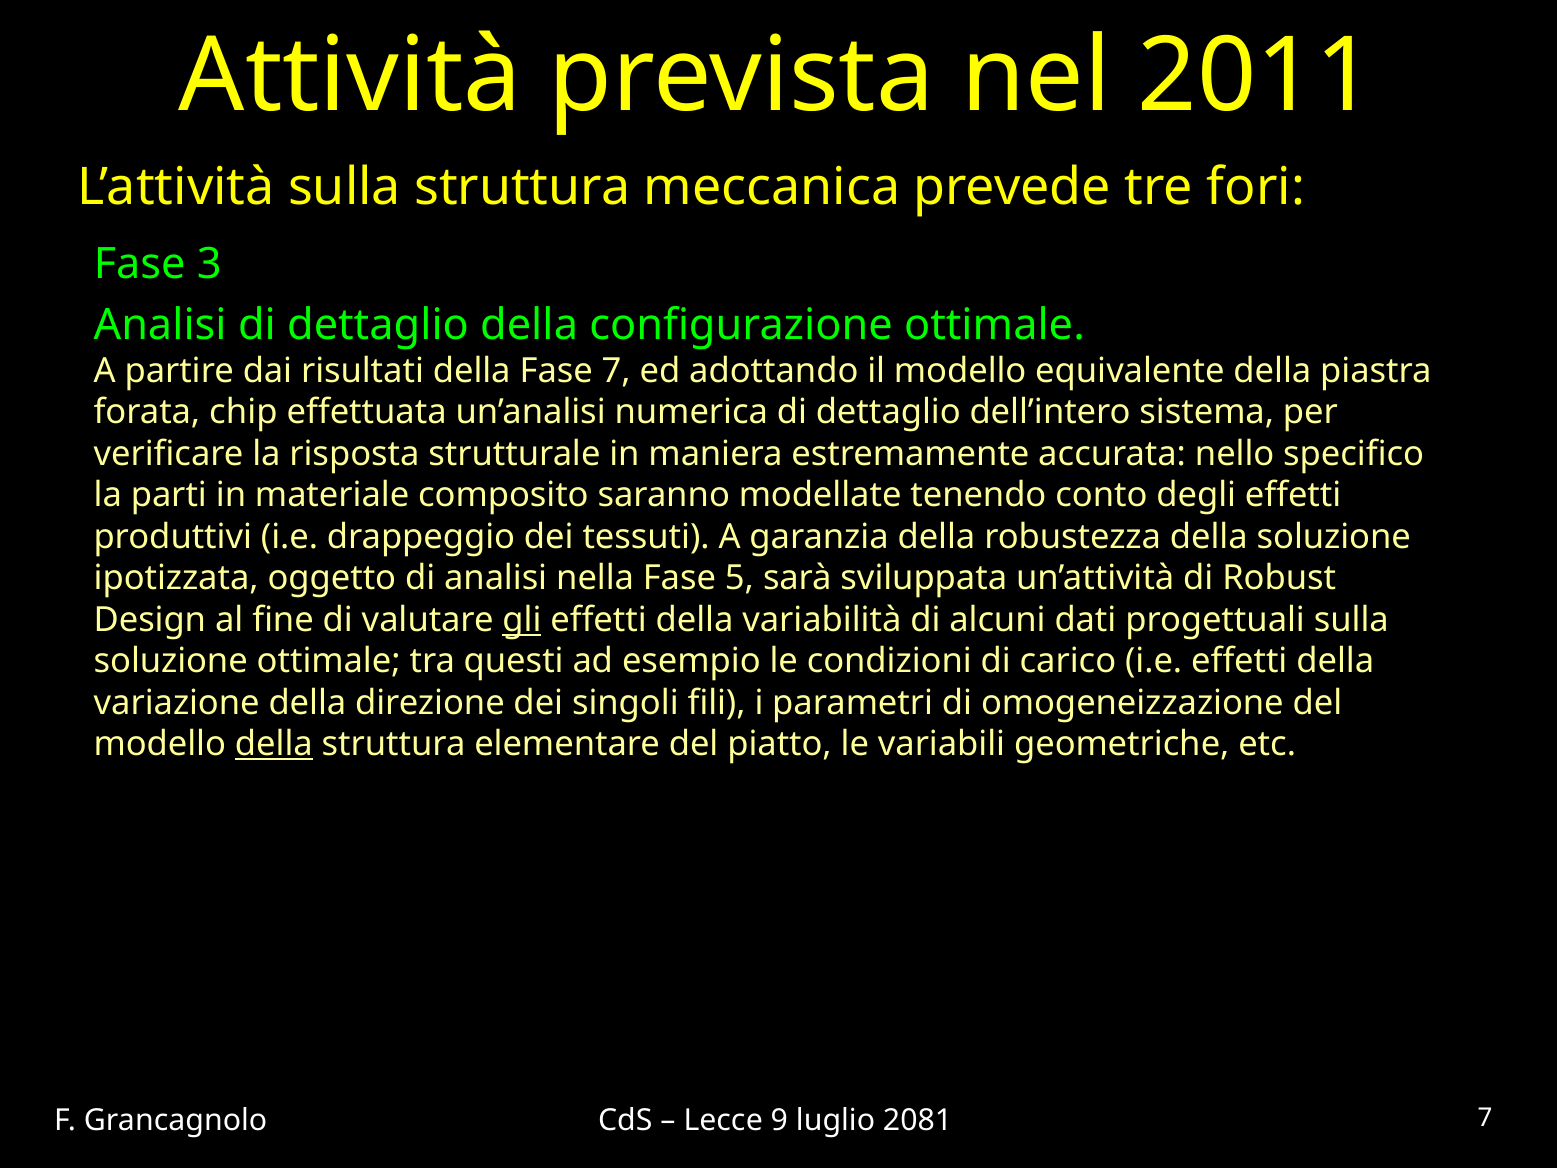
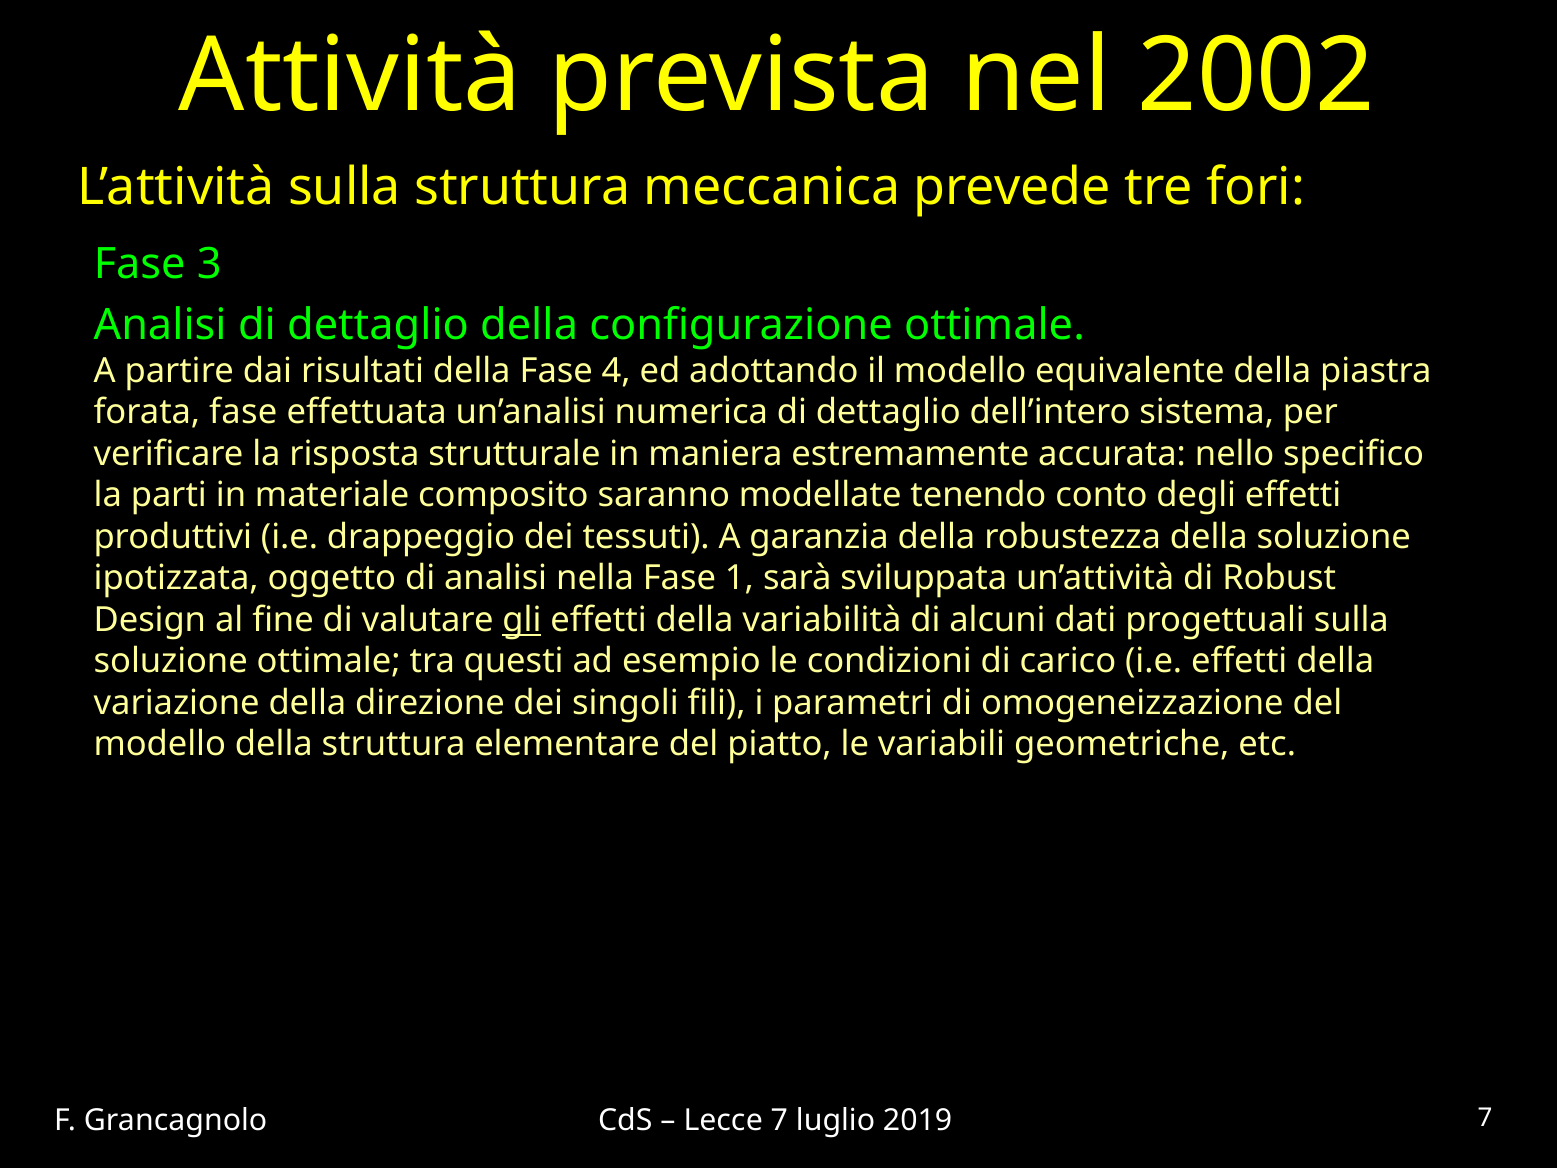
2011: 2011 -> 2002 (1256, 76)
Fase 7: 7 -> 4 (616, 371)
forata chip: chip -> fase (243, 412)
5: 5 -> 1 (739, 578)
della underline: present -> none (274, 744)
Lecce 9: 9 -> 7 (779, 1120)
2081: 2081 -> 2019 (918, 1120)
